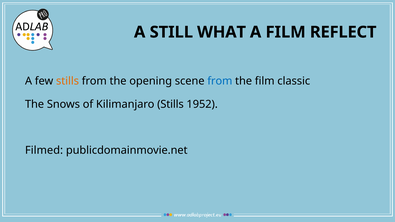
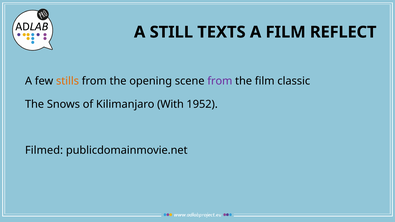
WHAT: WHAT -> TEXTS (221, 32)
from colour: blue -> purple (220, 81)
Kilimanjaro Stills: Stills -> With (170, 104)
